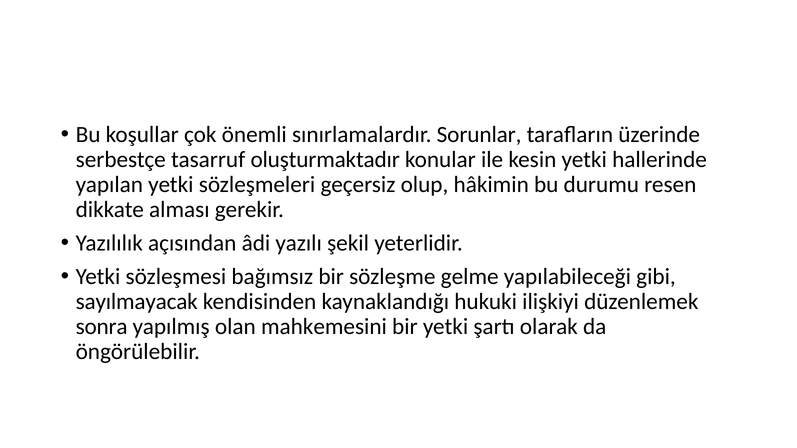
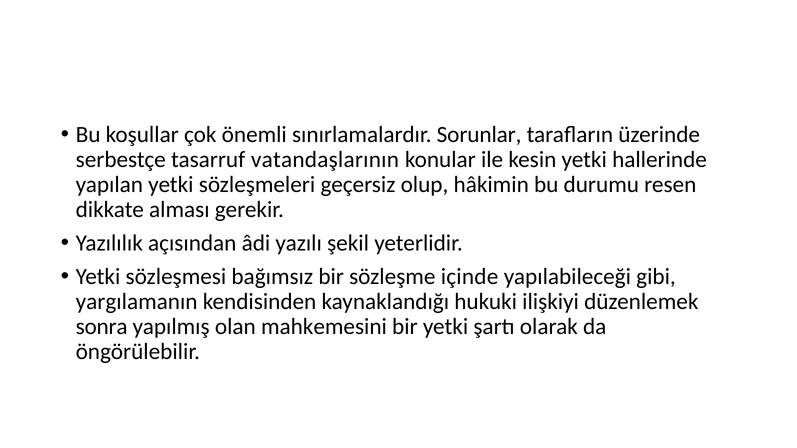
oluşturmaktadır: oluşturmaktadır -> vatandaşlarının (325, 160)
gelme: gelme -> içinde (470, 277)
sayılmayacak: sayılmayacak -> yargılamanın (137, 302)
